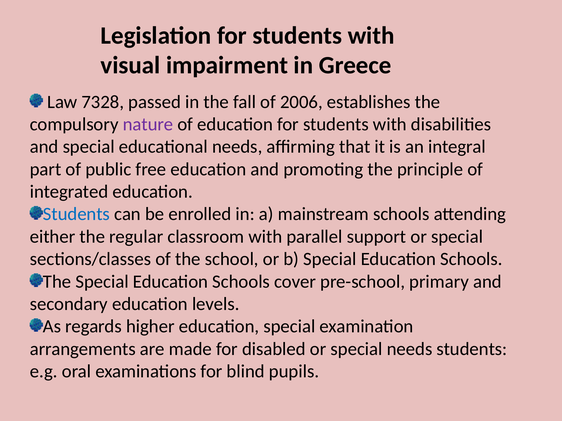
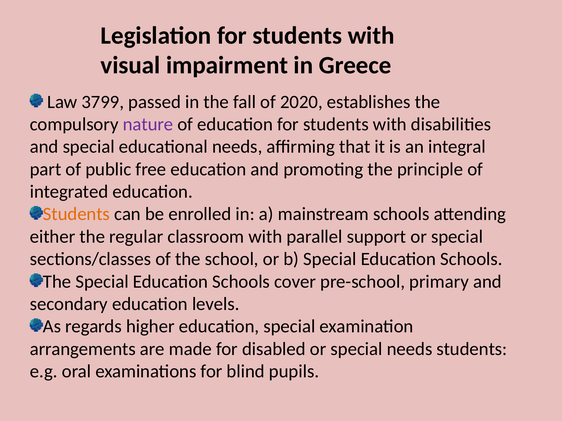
7328: 7328 -> 3799 (103, 102)
2006: 2006 -> 2020 (301, 102)
Students colour: blue -> orange (76, 214)
